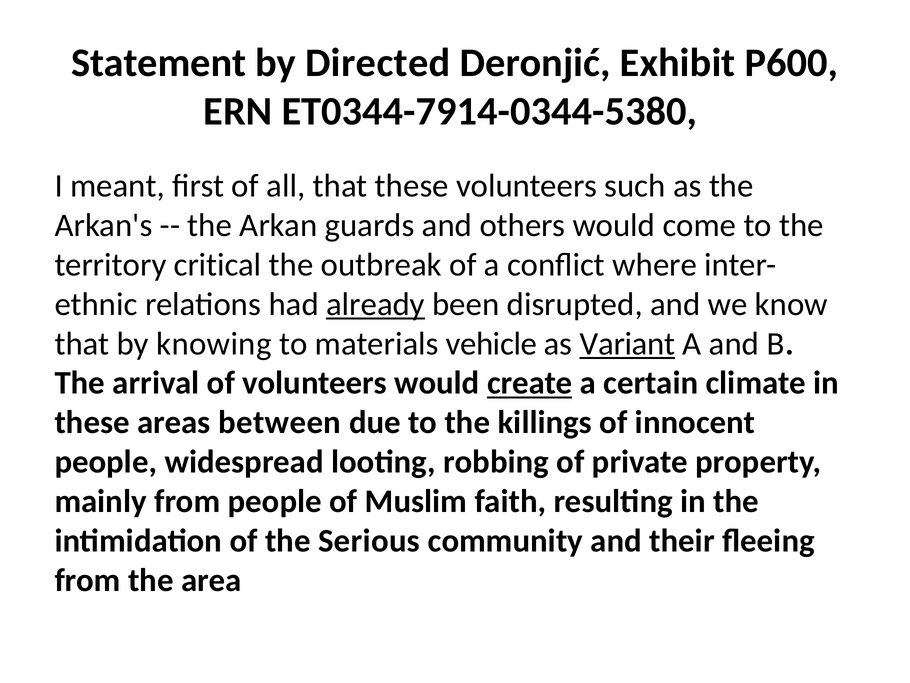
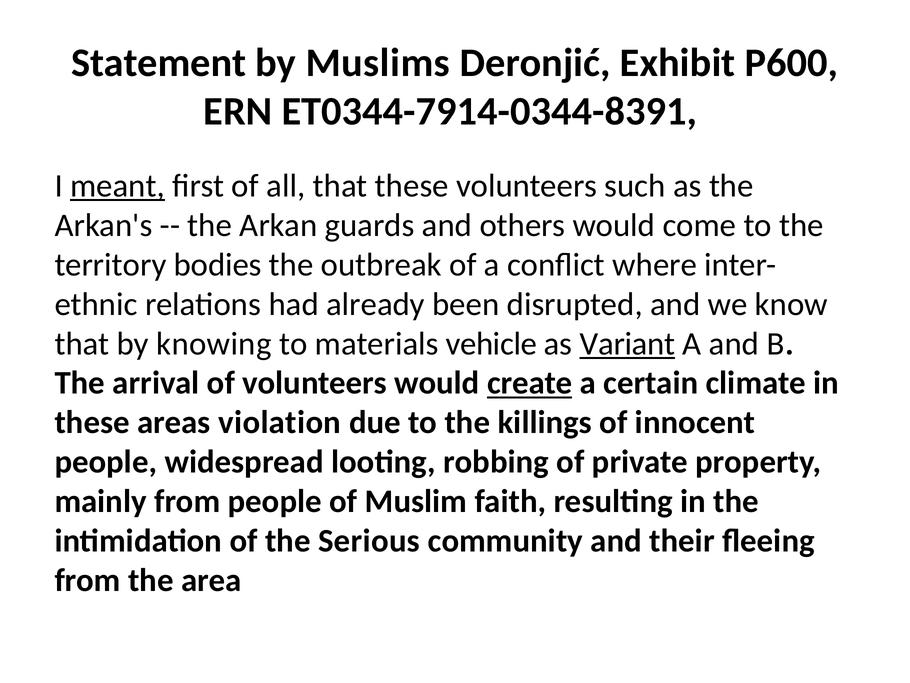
Directed: Directed -> Muslims (378, 63)
ET0344-7914-0344-5380: ET0344-7914-0344-5380 -> ET0344-7914-0344-8391 (489, 111)
meant underline: none -> present (118, 186)
critical: critical -> bodies (218, 265)
already underline: present -> none (376, 304)
between: between -> violation (280, 422)
